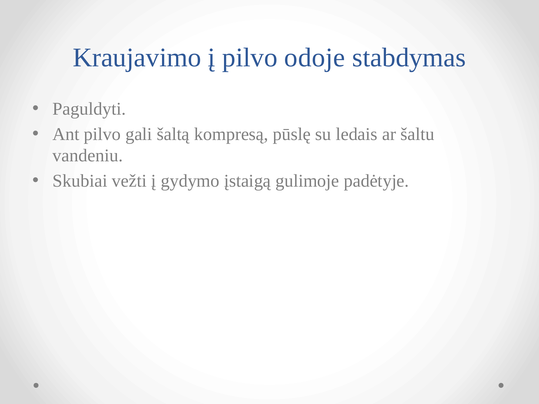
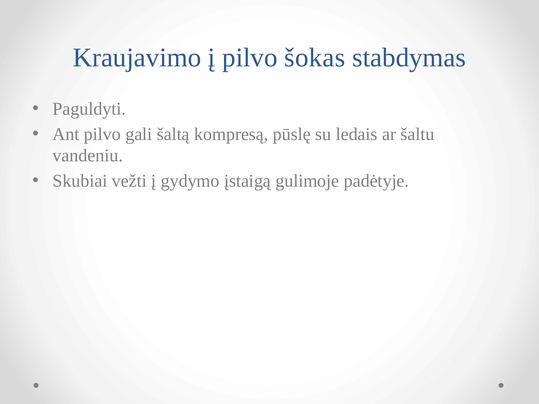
odoje: odoje -> šokas (315, 58)
